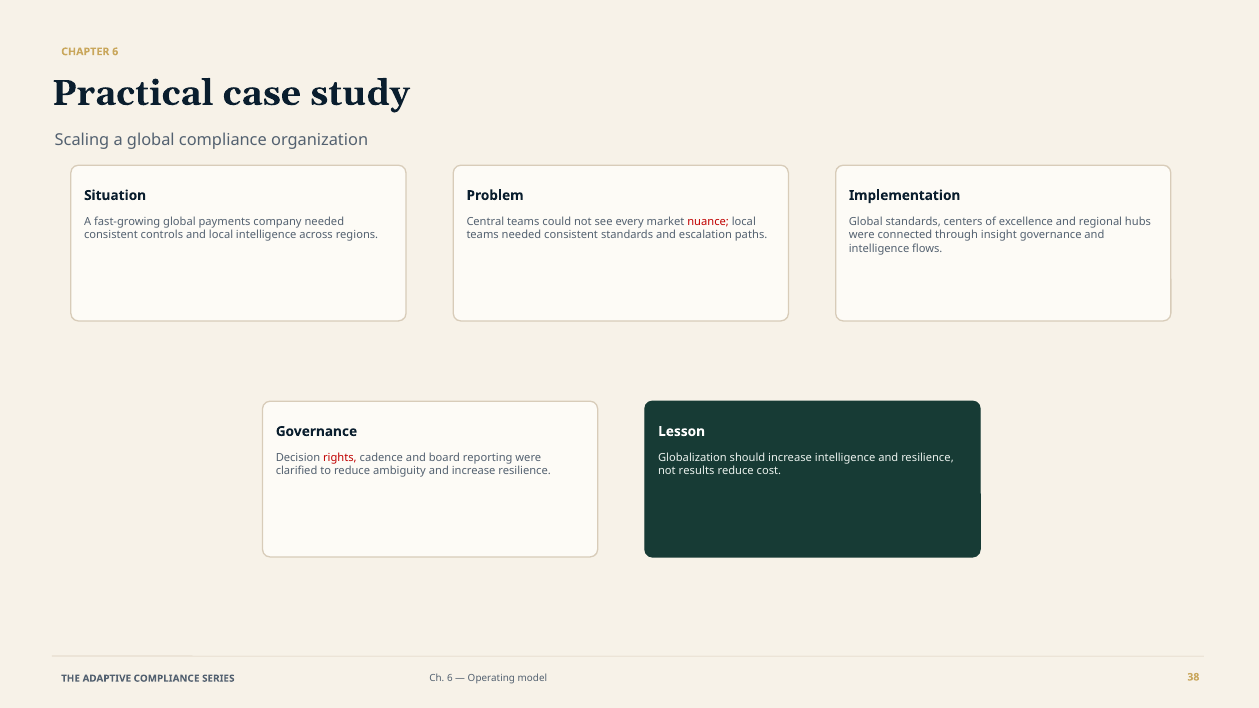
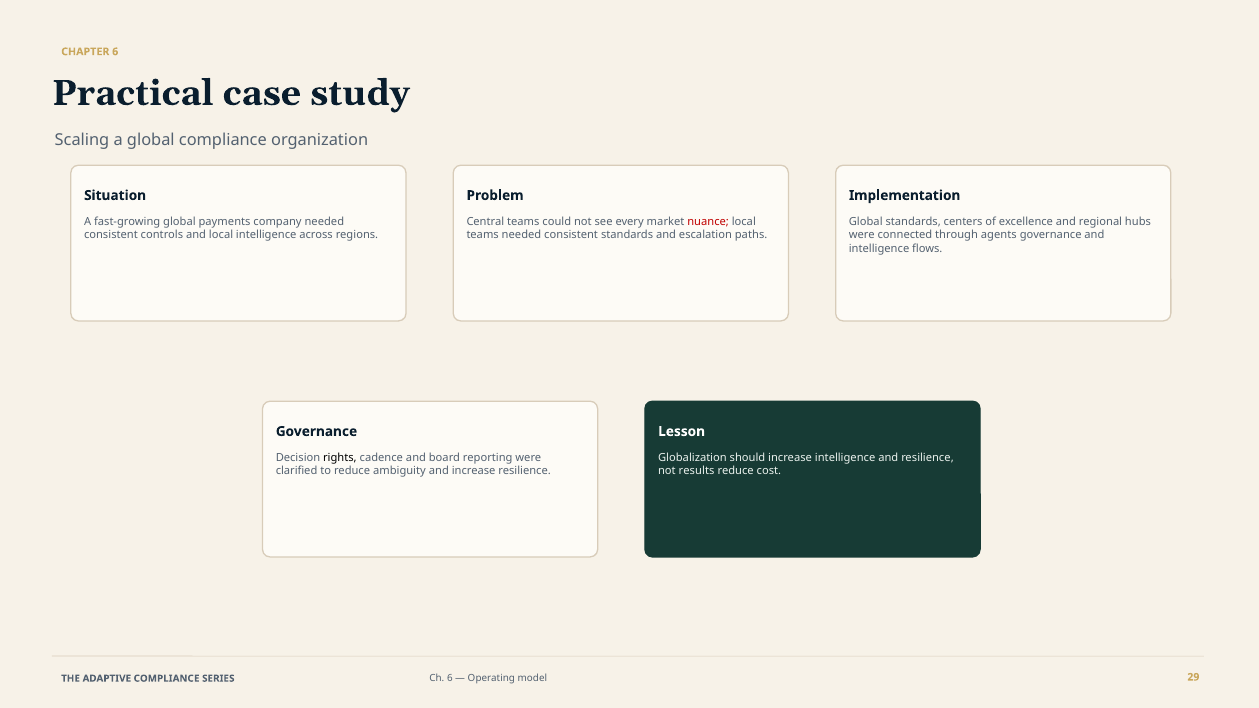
insight: insight -> agents (999, 235)
rights colour: red -> black (340, 458)
38: 38 -> 29 (1193, 677)
